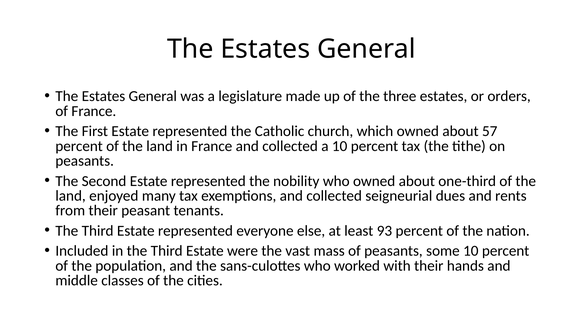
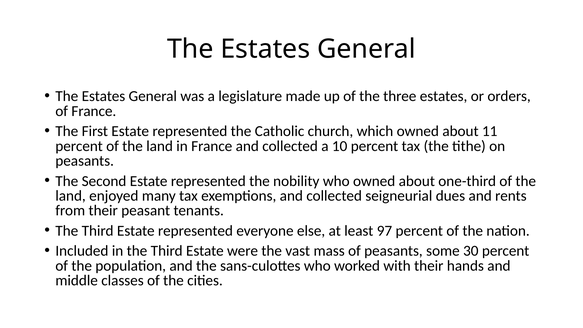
57: 57 -> 11 (490, 131)
93: 93 -> 97 (384, 231)
some 10: 10 -> 30 (471, 251)
